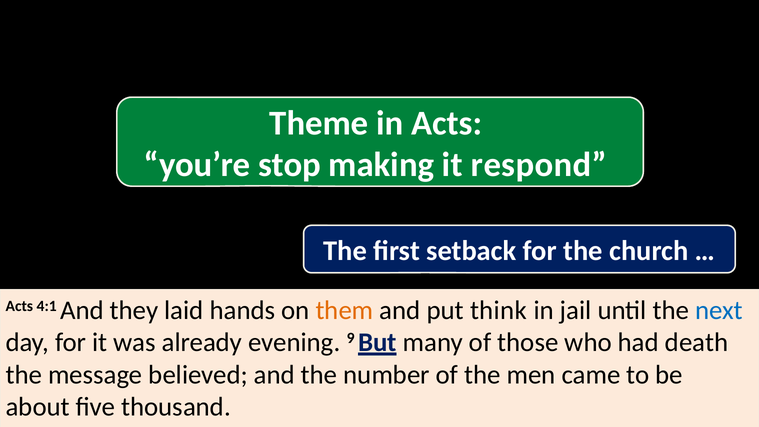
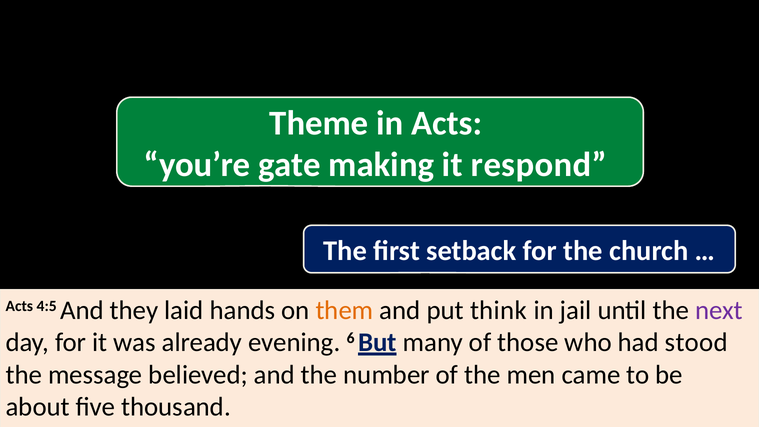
stop: stop -> gate (289, 165)
4:1: 4:1 -> 4:5 (47, 306)
next colour: blue -> purple (719, 310)
9: 9 -> 6 (351, 338)
death: death -> stood (696, 342)
